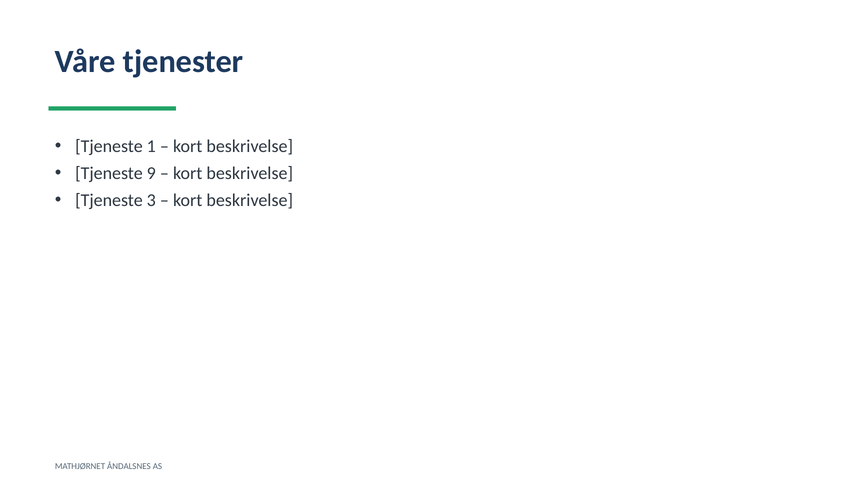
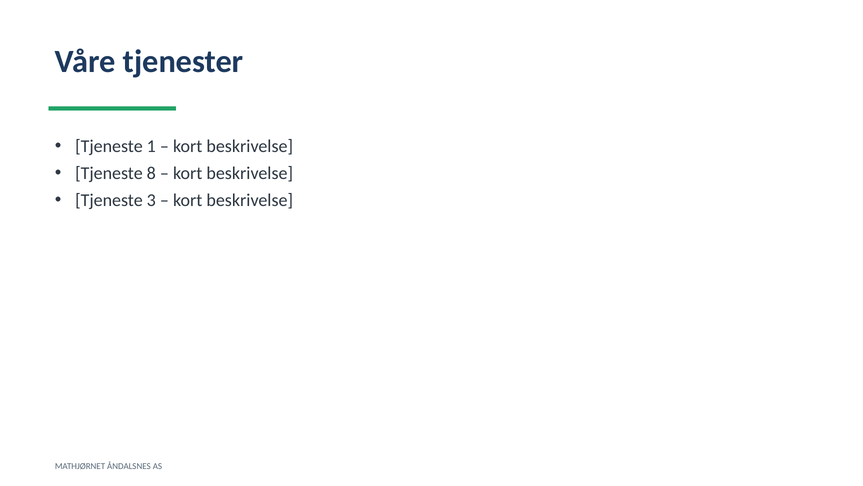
9: 9 -> 8 (151, 173)
